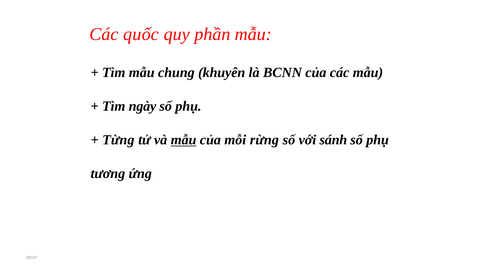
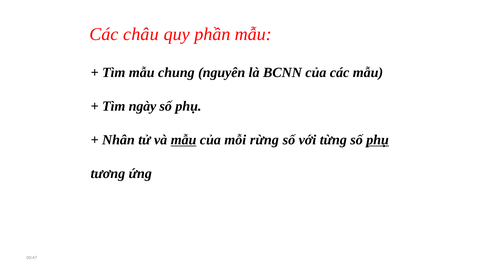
quốc: quốc -> châu (141, 34)
khuyên: khuyên -> nguyên (222, 73)
Từng: Từng -> Nhân (118, 140)
sánh: sánh -> từng (333, 140)
phụ underline: none -> present (378, 140)
